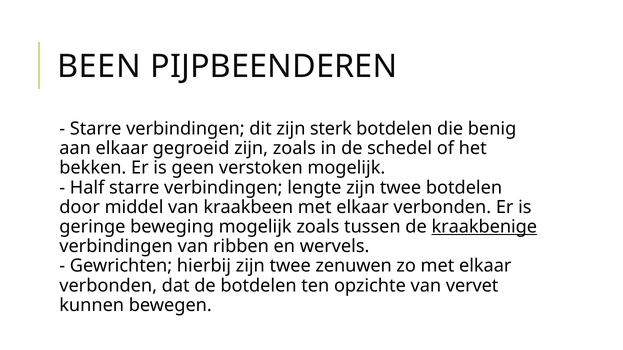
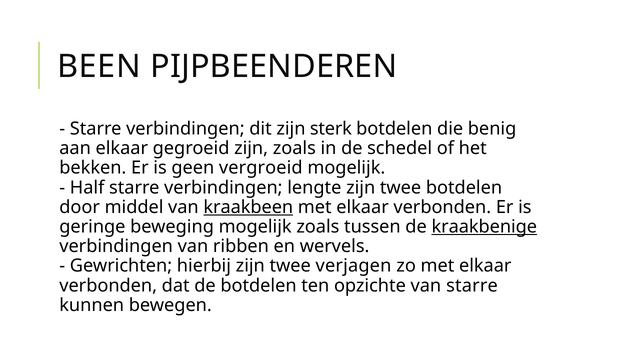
verstoken: verstoken -> vergroeid (261, 168)
kraakbeen underline: none -> present (248, 207)
zenuwen: zenuwen -> verjagen (354, 266)
van vervet: vervet -> starre (472, 286)
